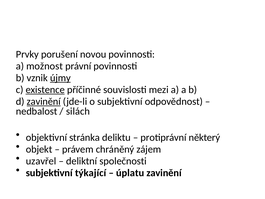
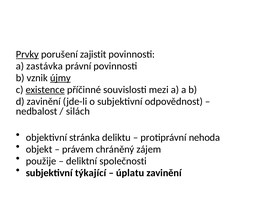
Prvky underline: none -> present (27, 54)
novou: novou -> zajistit (93, 54)
možnost: možnost -> zastávka (45, 66)
zavinění underline: present -> none (44, 101)
některý: některý -> nehoda (204, 137)
uzavřel: uzavřel -> použije (41, 161)
